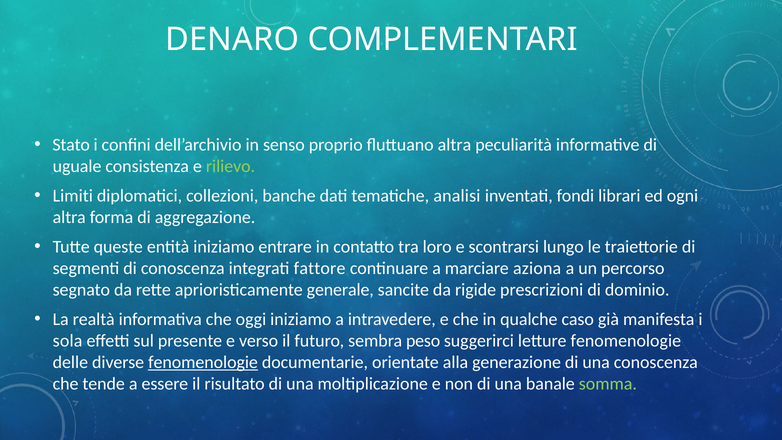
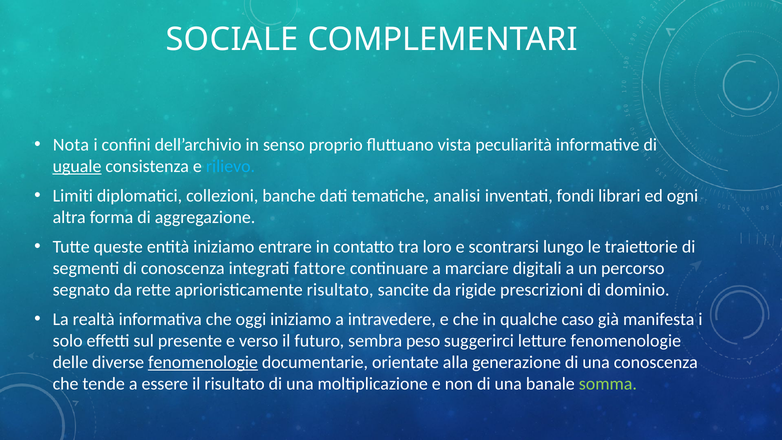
DENARO: DENARO -> SOCIALE (232, 39)
Stato: Stato -> Nota (71, 145)
fluttuano altra: altra -> vista (454, 145)
uguale underline: none -> present (77, 166)
rilievo colour: light green -> light blue (231, 166)
aziona: aziona -> digitali (537, 268)
aprioristicamente generale: generale -> risultato (340, 290)
sola: sola -> solo (68, 341)
